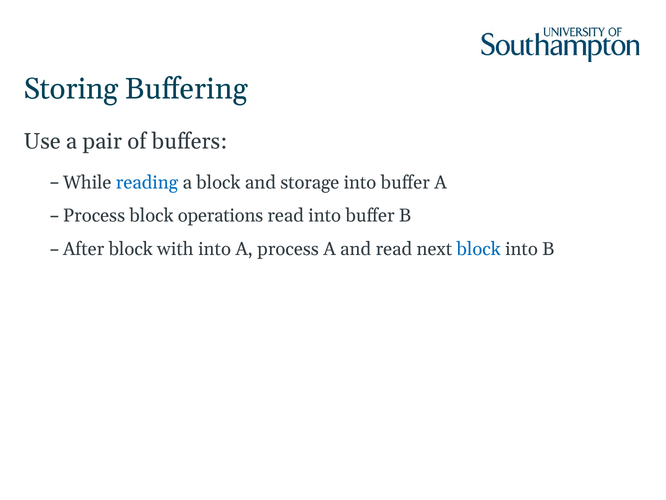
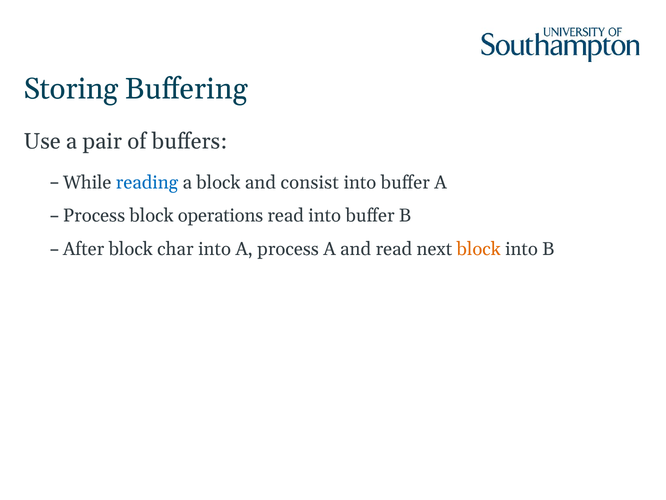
storage: storage -> consist (310, 182)
with: with -> char (175, 249)
block colour: blue -> orange (479, 249)
